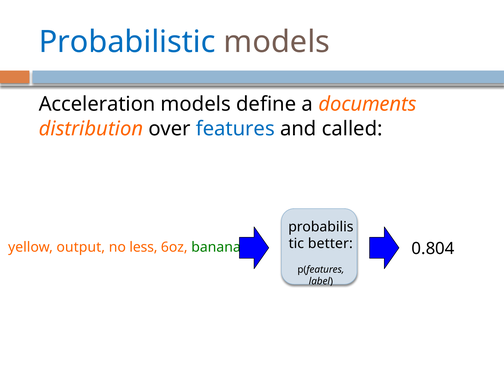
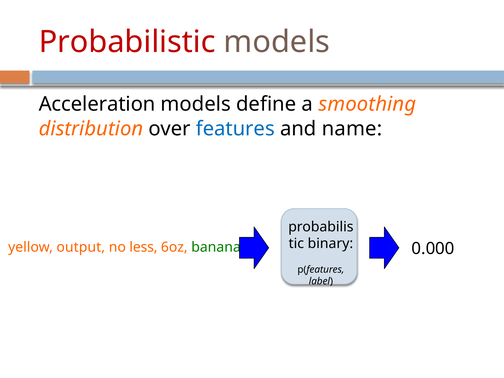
Probabilistic colour: blue -> red (127, 42)
documents: documents -> smoothing (367, 104)
called: called -> name (352, 129)
better: better -> binary (330, 244)
0.804: 0.804 -> 0.000 (433, 249)
